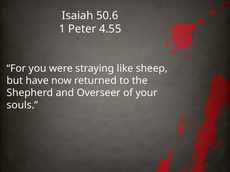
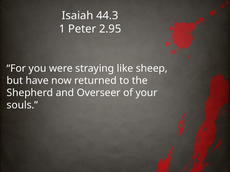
50.6: 50.6 -> 44.3 (107, 16)
4.55: 4.55 -> 2.95 (110, 29)
